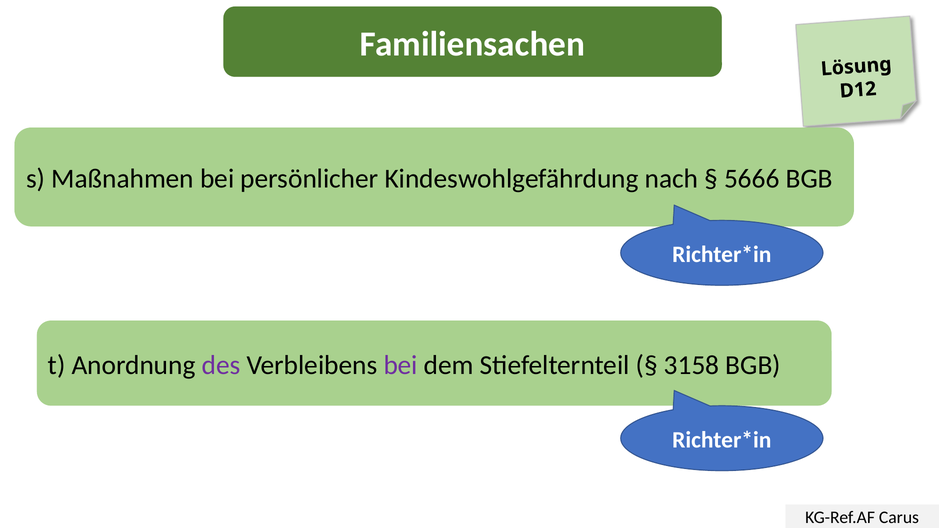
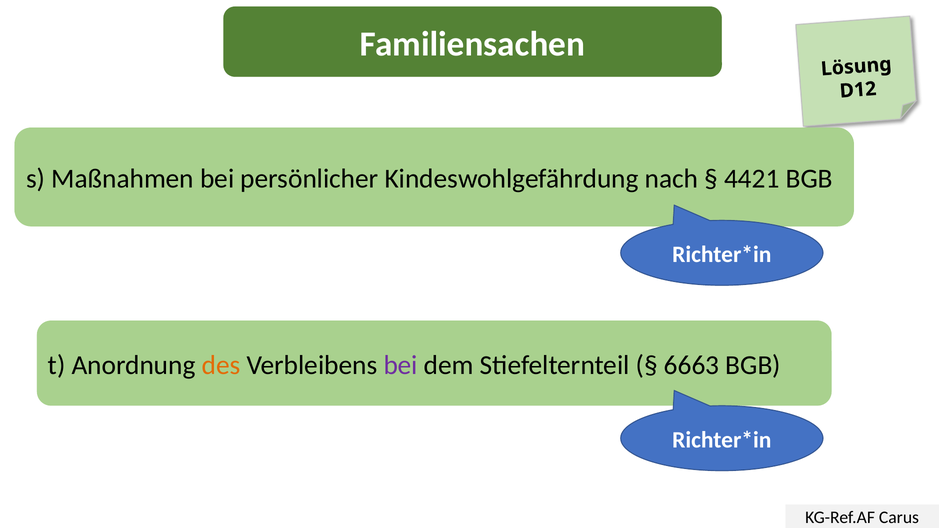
5666: 5666 -> 4421 (752, 179)
des colour: purple -> orange (221, 365)
3158: 3158 -> 6663 (692, 365)
